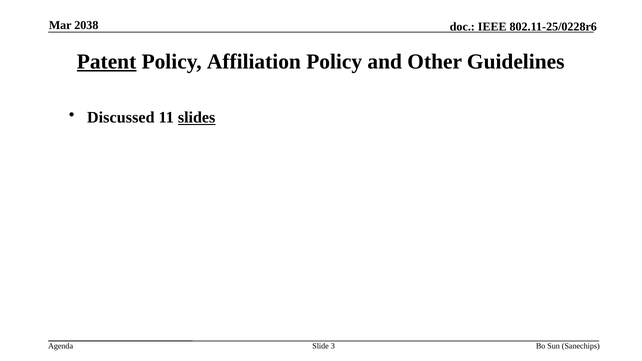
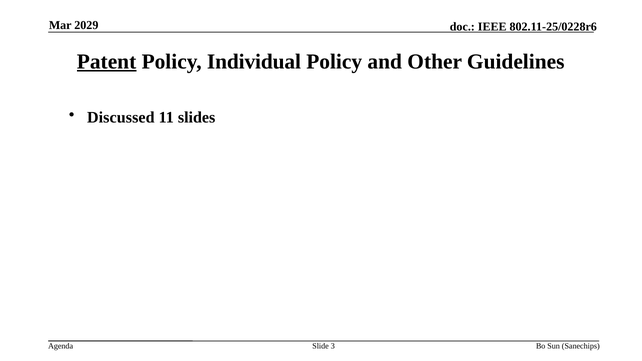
2038: 2038 -> 2029 (86, 26)
Affiliation: Affiliation -> Individual (254, 62)
slides underline: present -> none (197, 117)
